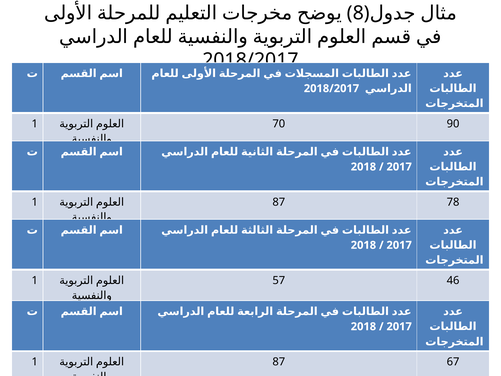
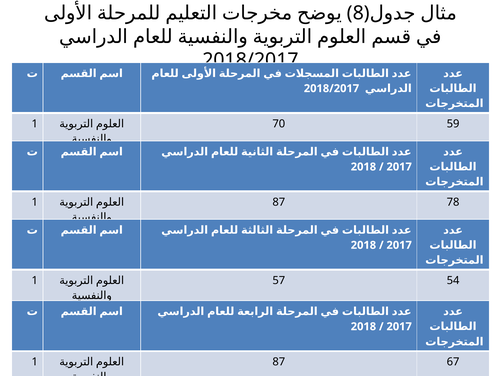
90: 90 -> 59 (453, 124)
46: 46 -> 54 (453, 280)
